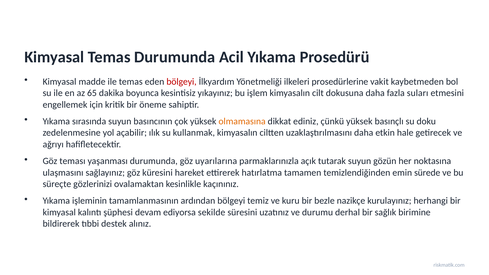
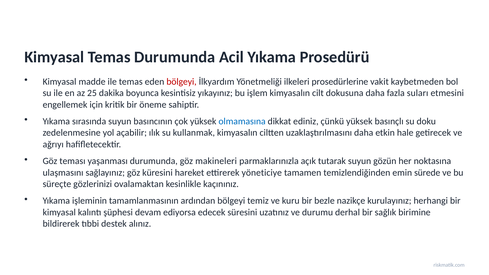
65: 65 -> 25 (92, 93)
olmamasına colour: orange -> blue (242, 121)
uyarılarına: uyarılarına -> makineleri (216, 161)
hatırlatma: hatırlatma -> yöneticiye (262, 173)
sekilde: sekilde -> edecek (212, 212)
